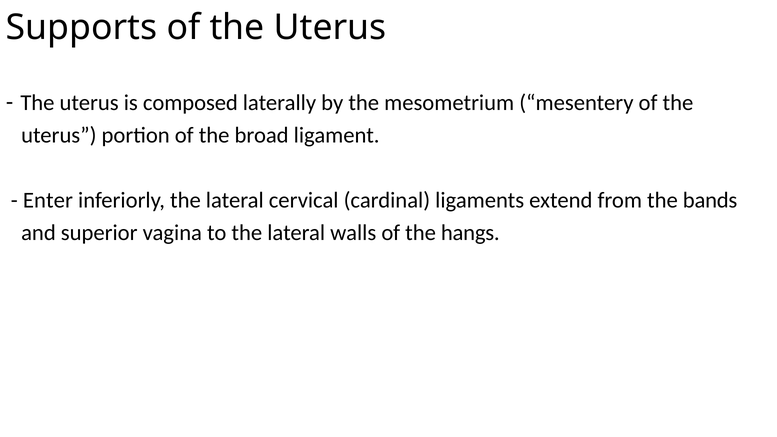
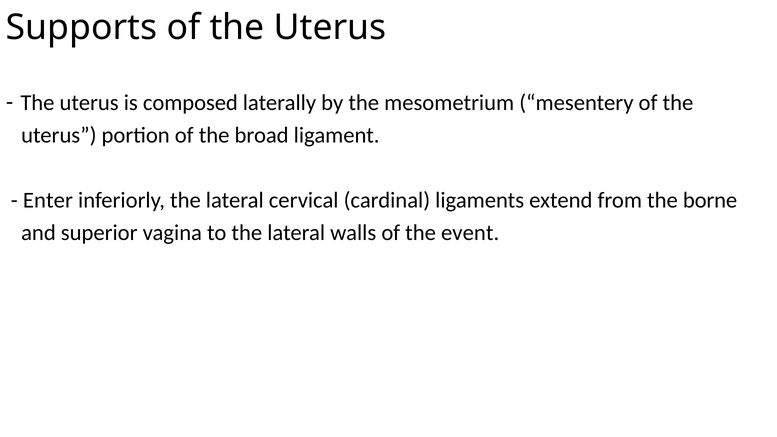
bands: bands -> borne (710, 200)
hangs: hangs -> event (470, 233)
